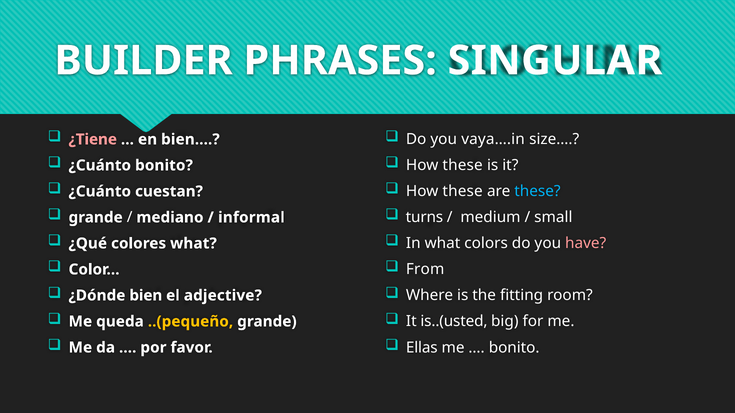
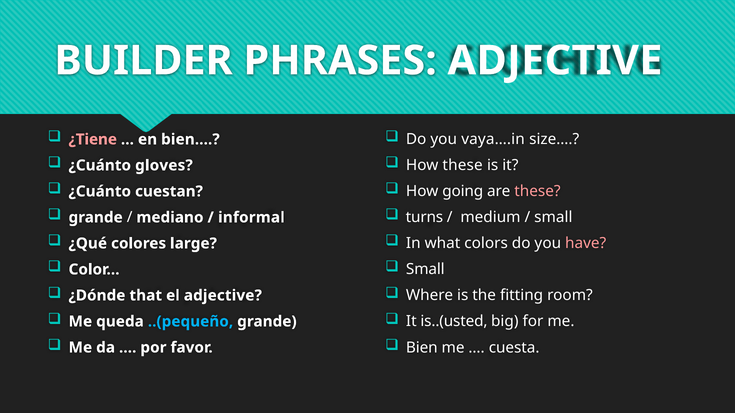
PHRASES SINGULAR: SINGULAR -> ADJECTIVE (555, 61)
¿Cuánto bonito: bonito -> gloves (164, 166)
these: these -> going (463, 192)
these colour: light blue -> pink (537, 192)
colores what: what -> large (194, 244)
From: From -> Small (425, 270)
¿Dónde bien: bien -> that (146, 296)
..(pequeño colour: yellow -> light blue (191, 322)
Ellas: Ellas -> Bien (422, 348)
bonito: bonito -> cuesta (514, 348)
